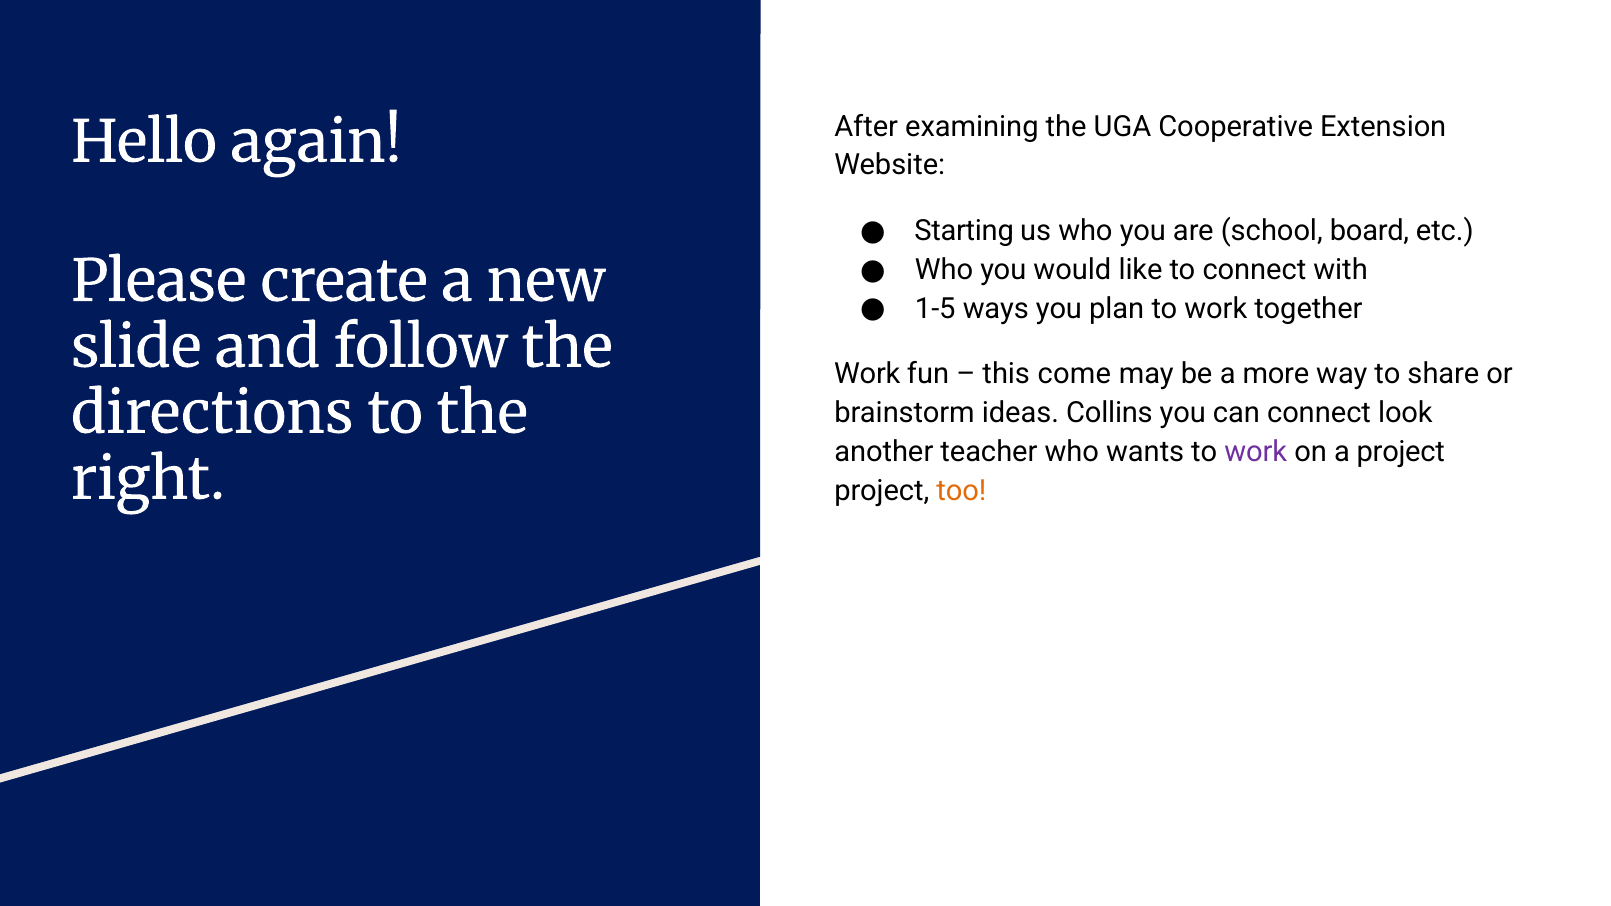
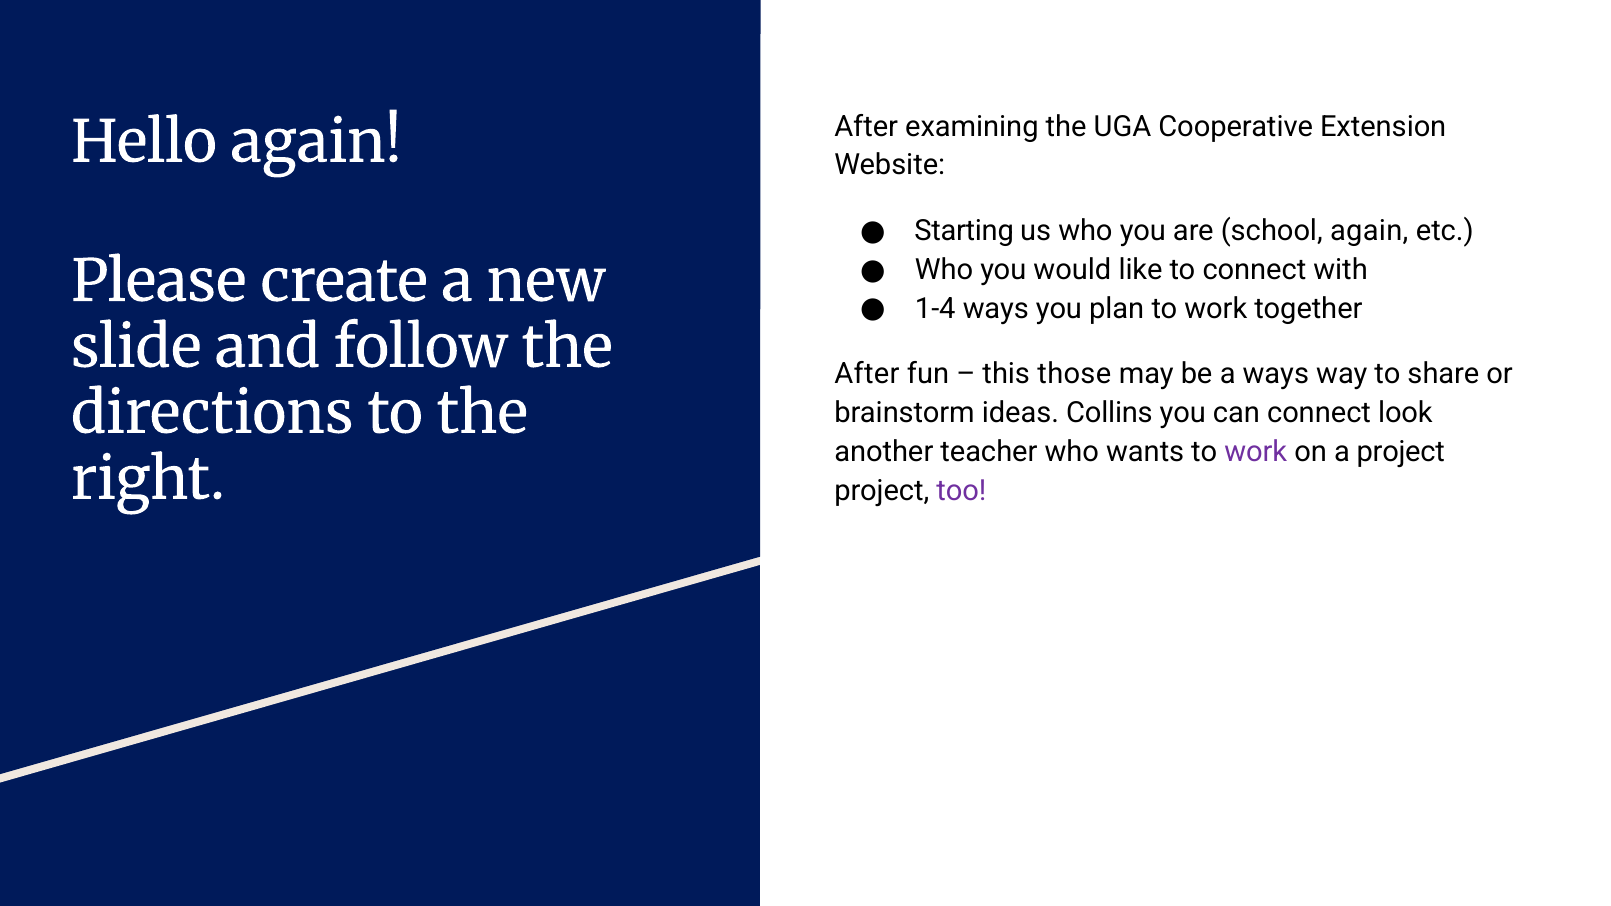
school board: board -> again (1369, 231)
1-5: 1-5 -> 1-4 (935, 309)
Work: Work -> After (867, 374)
come: come -> those (1074, 374)
a more: more -> ways (1276, 374)
too colour: orange -> purple (961, 491)
